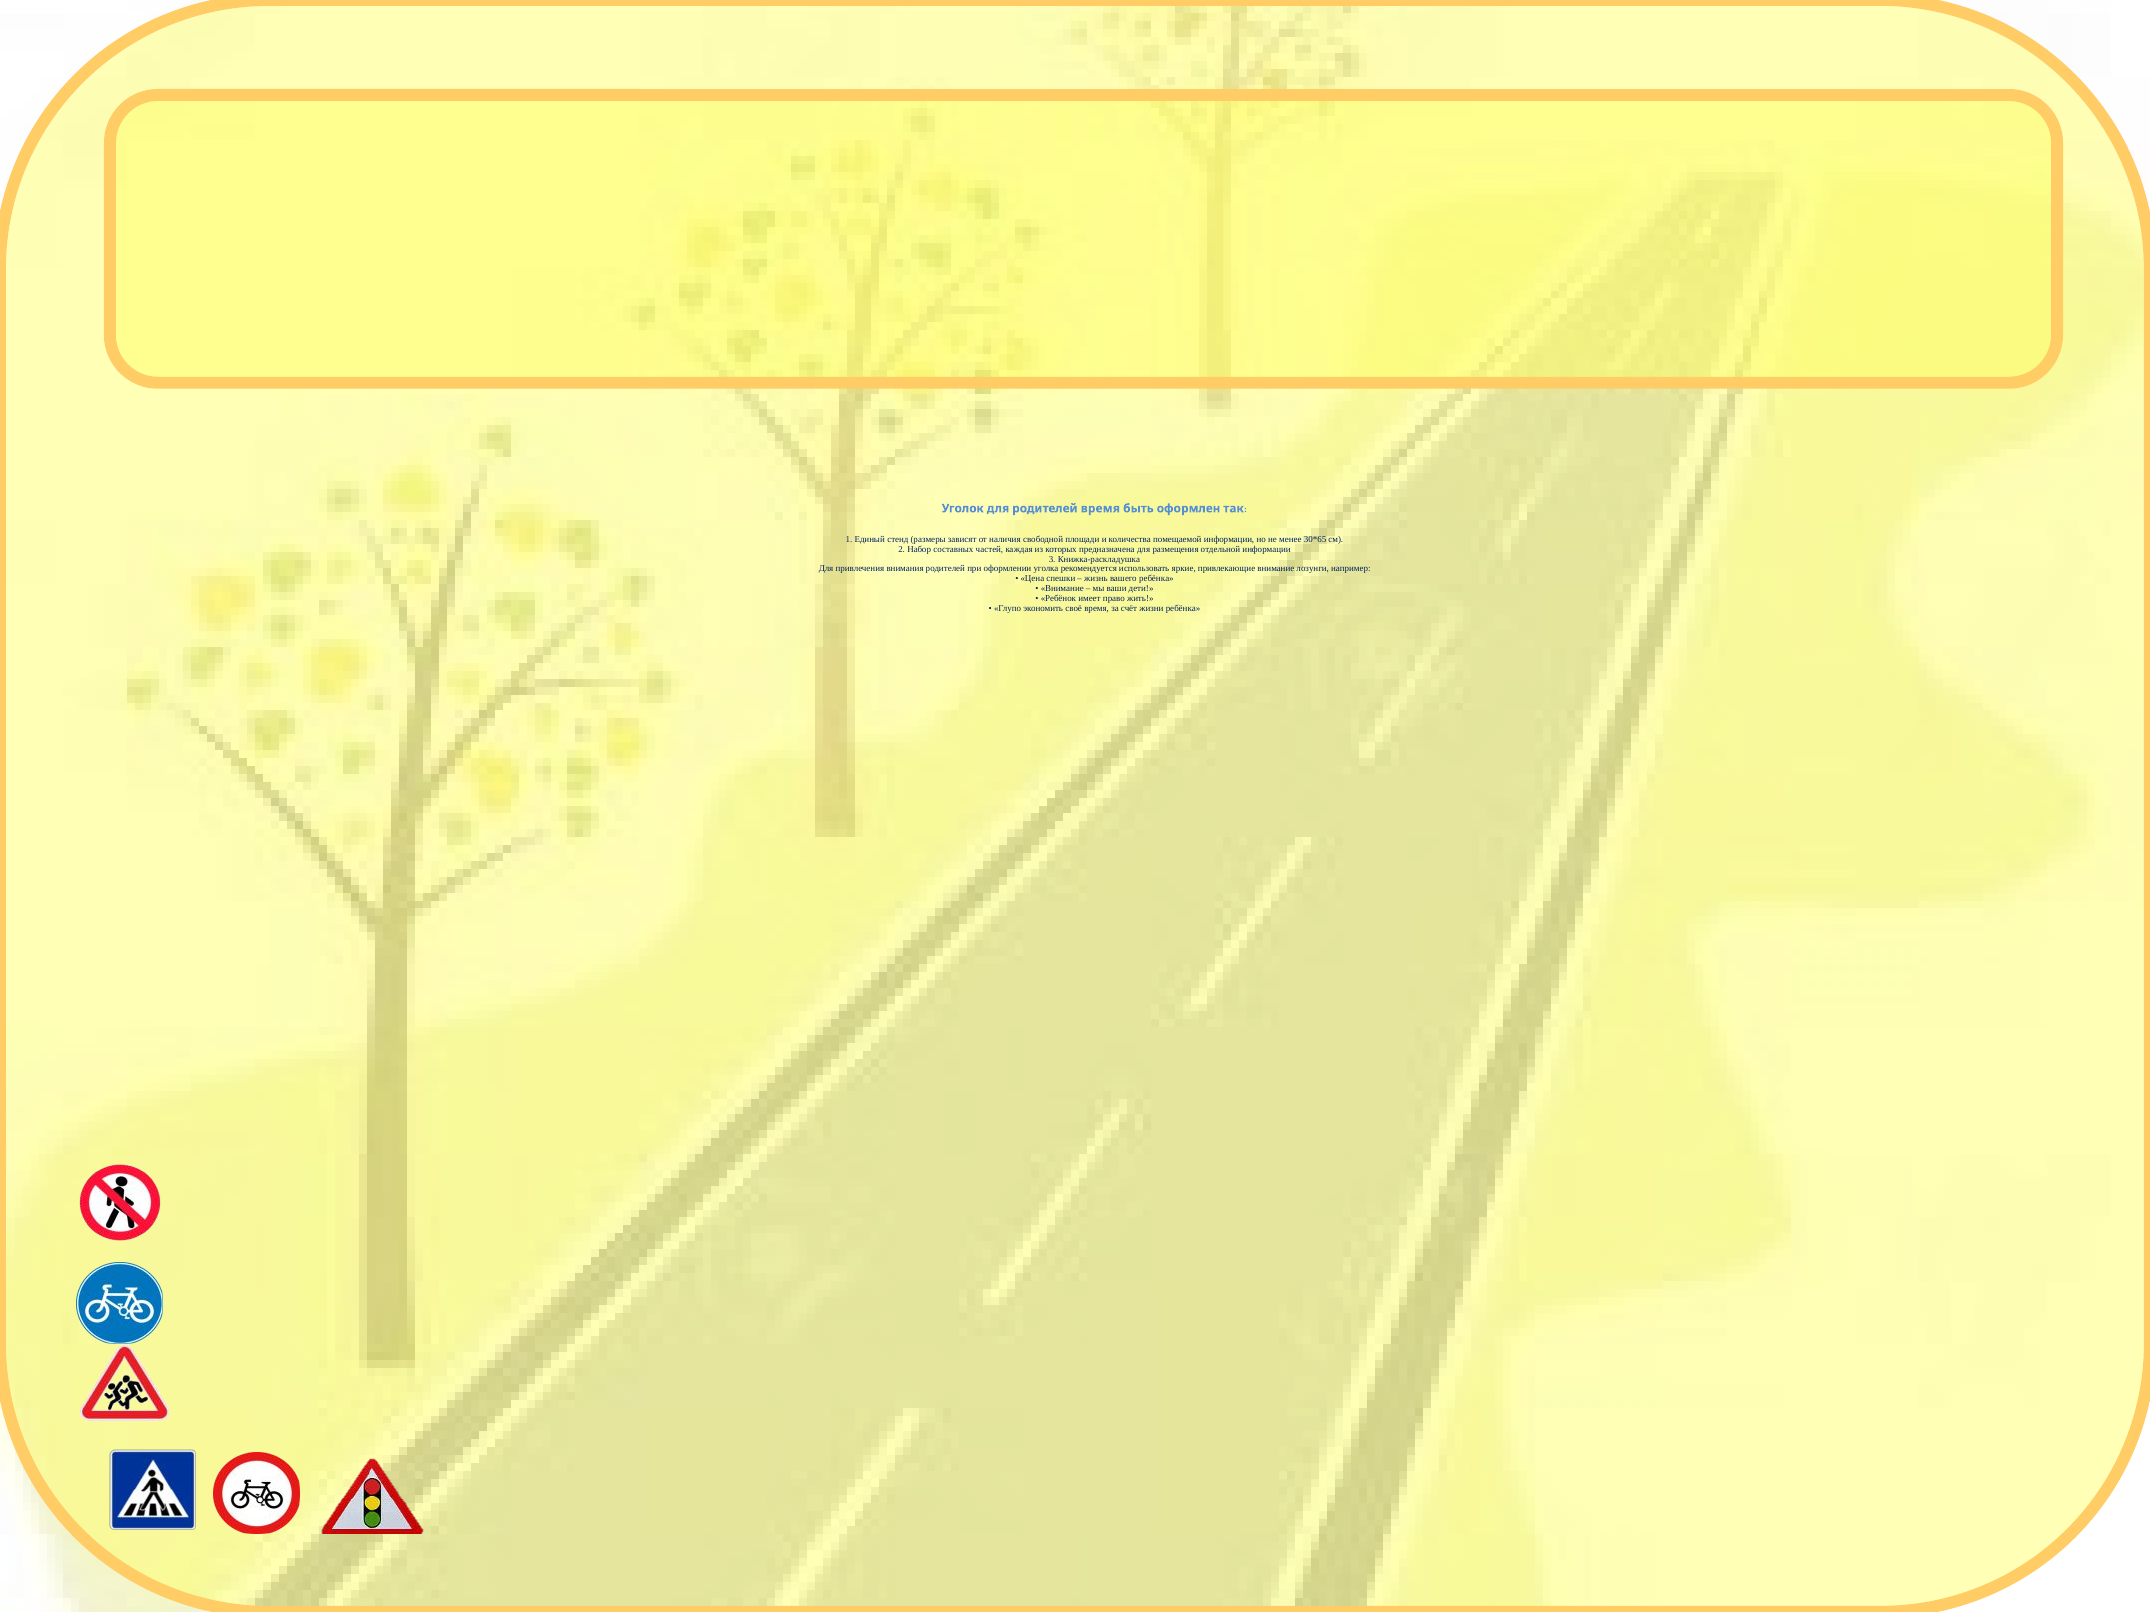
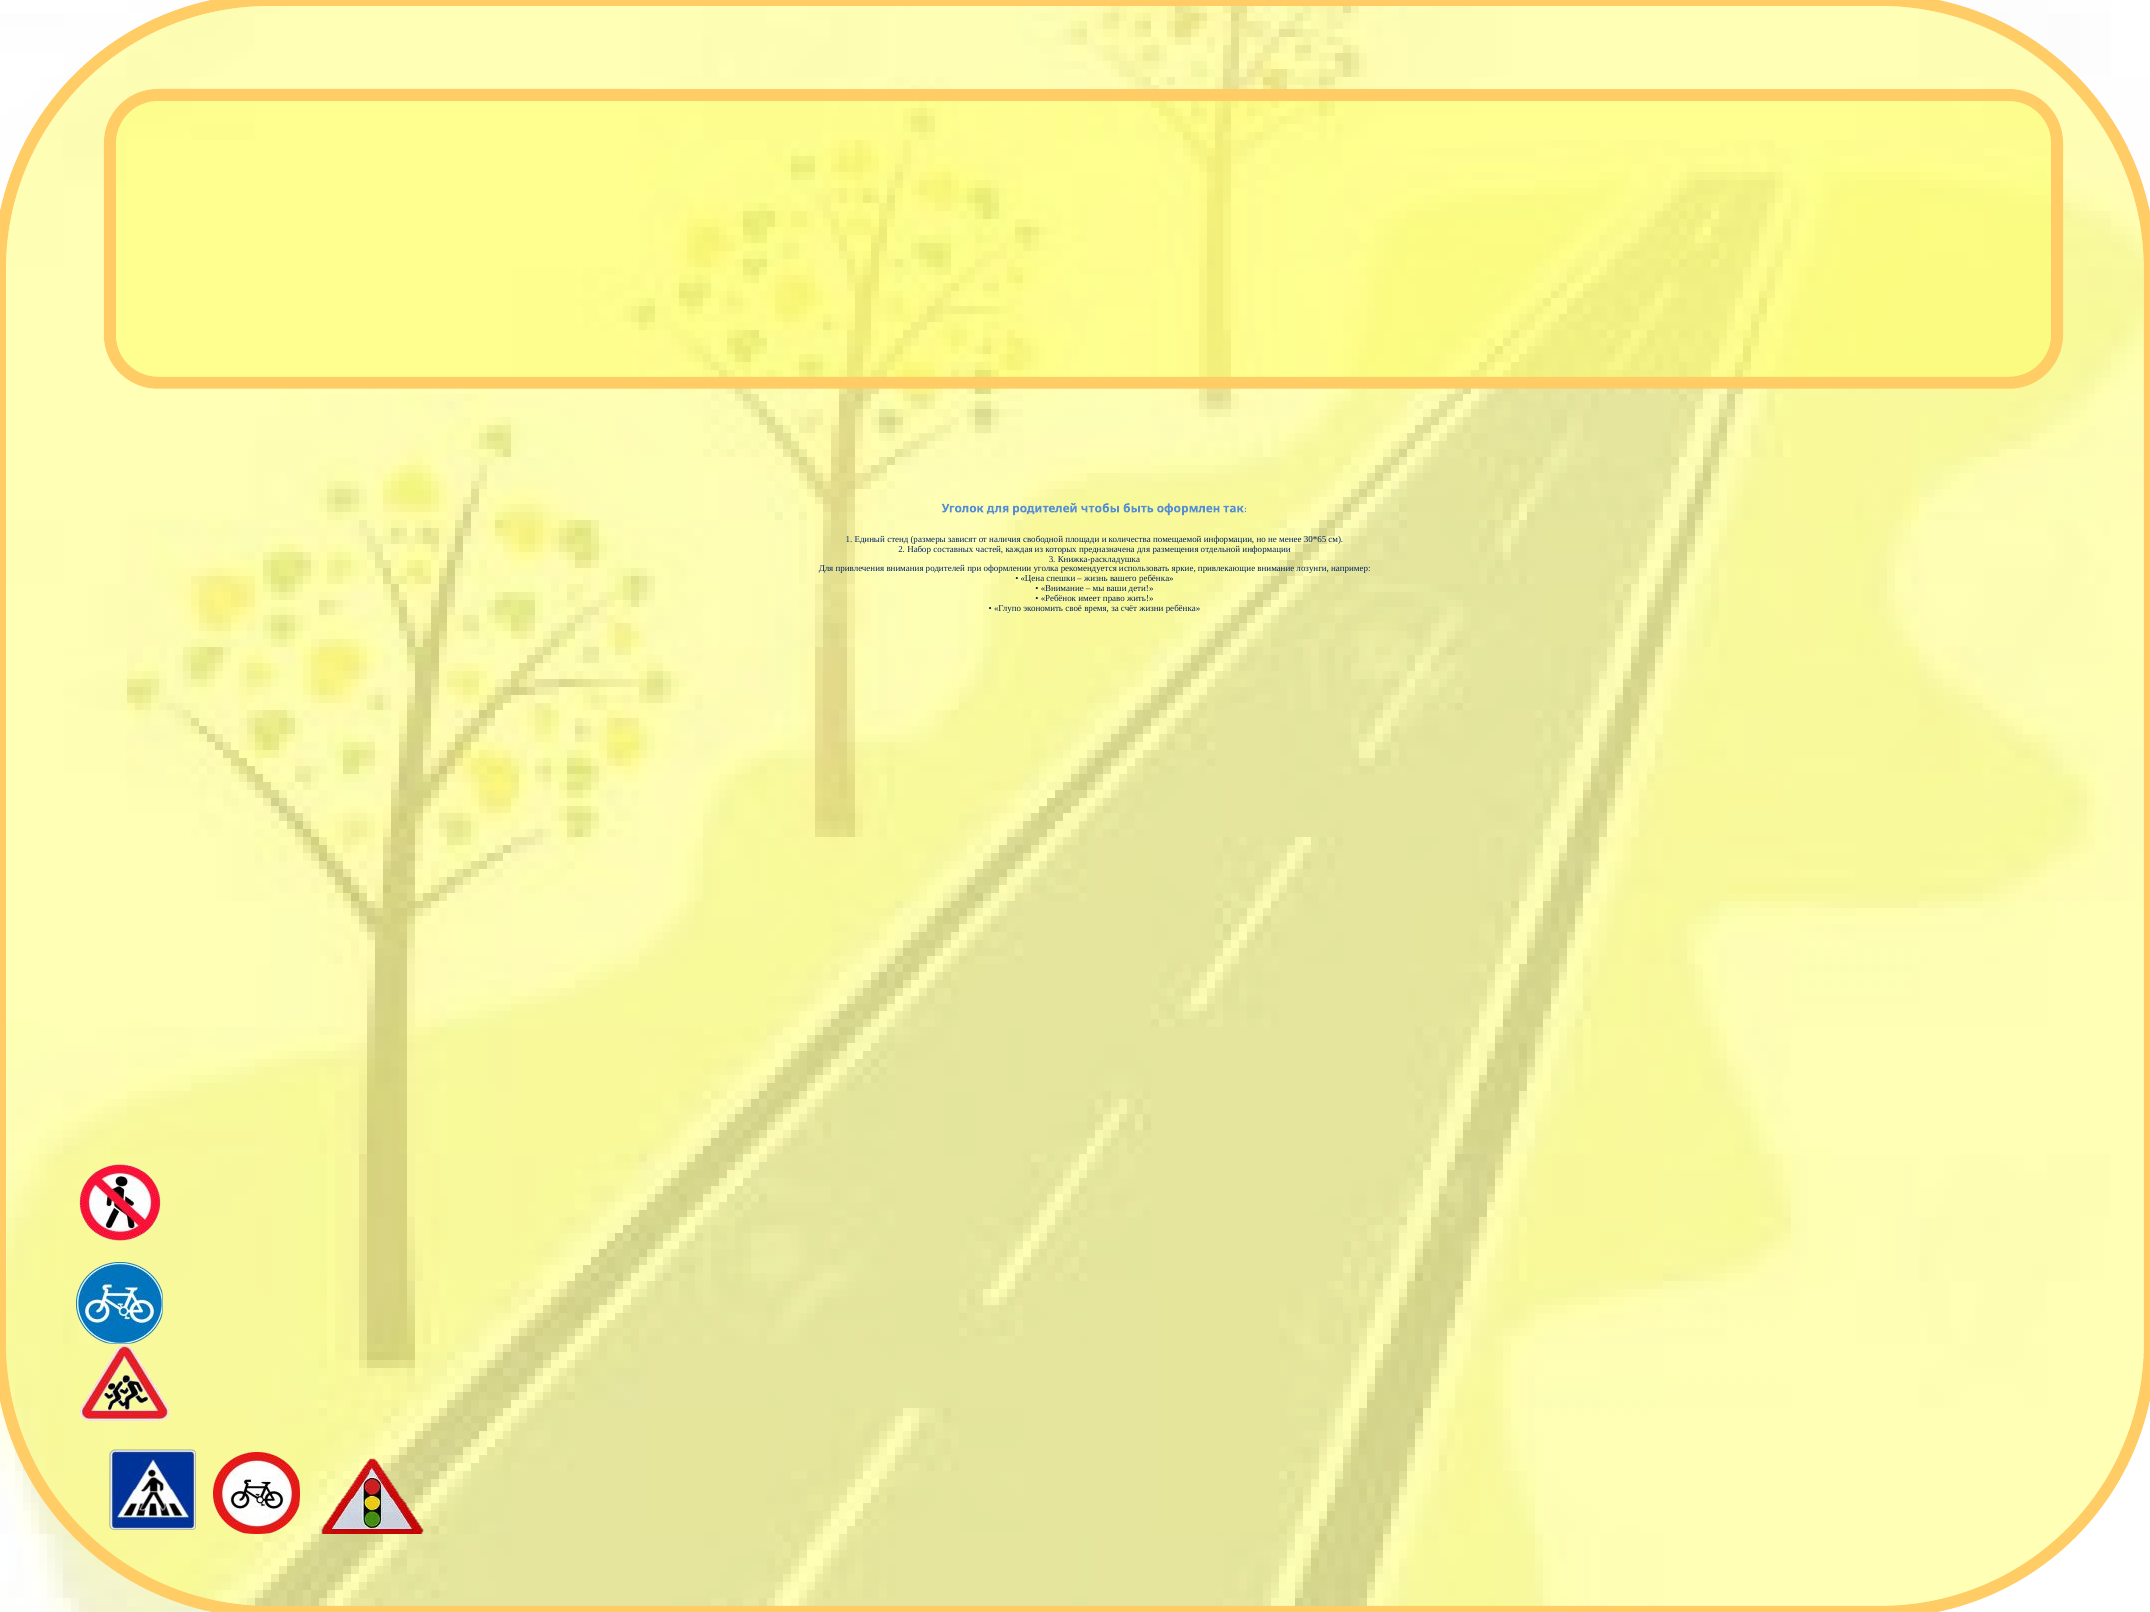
родителей время: время -> чтобы (1100, 509)
